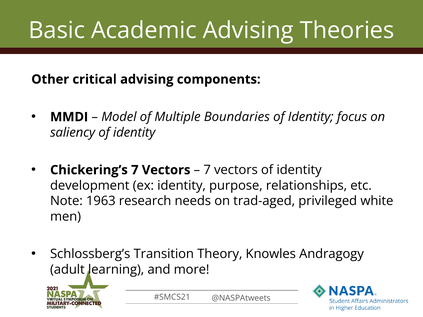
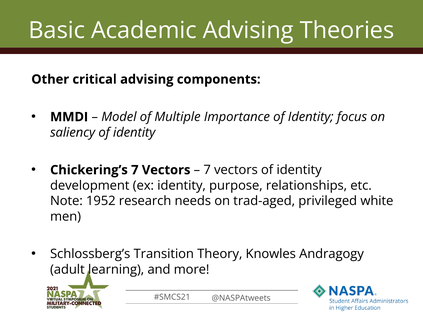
Boundaries: Boundaries -> Importance (237, 117)
1963: 1963 -> 1952 (101, 201)
